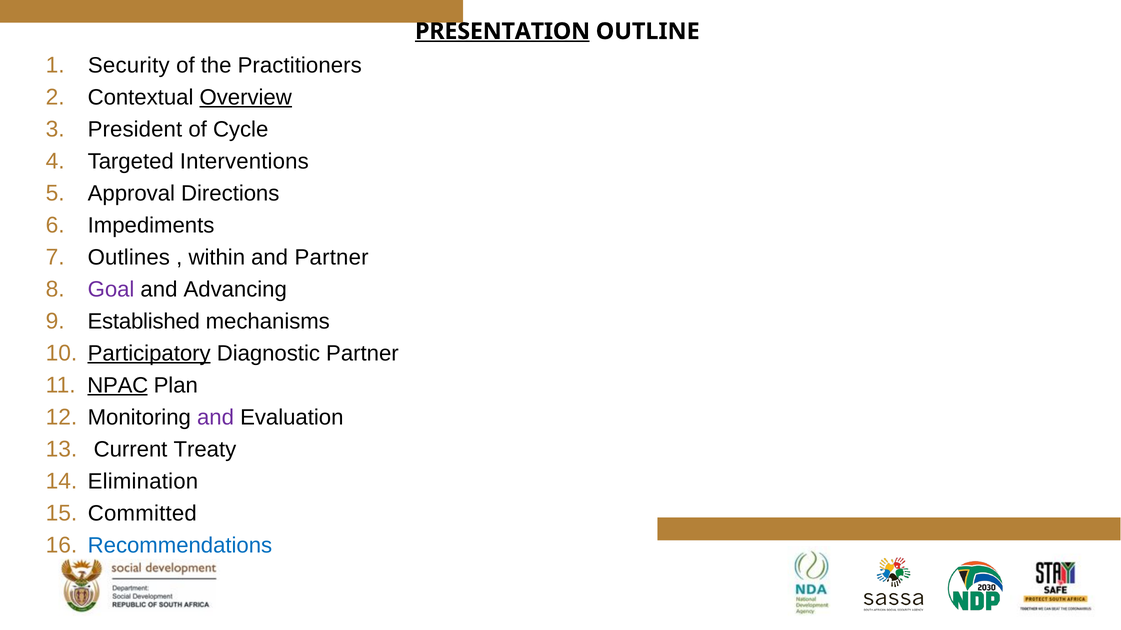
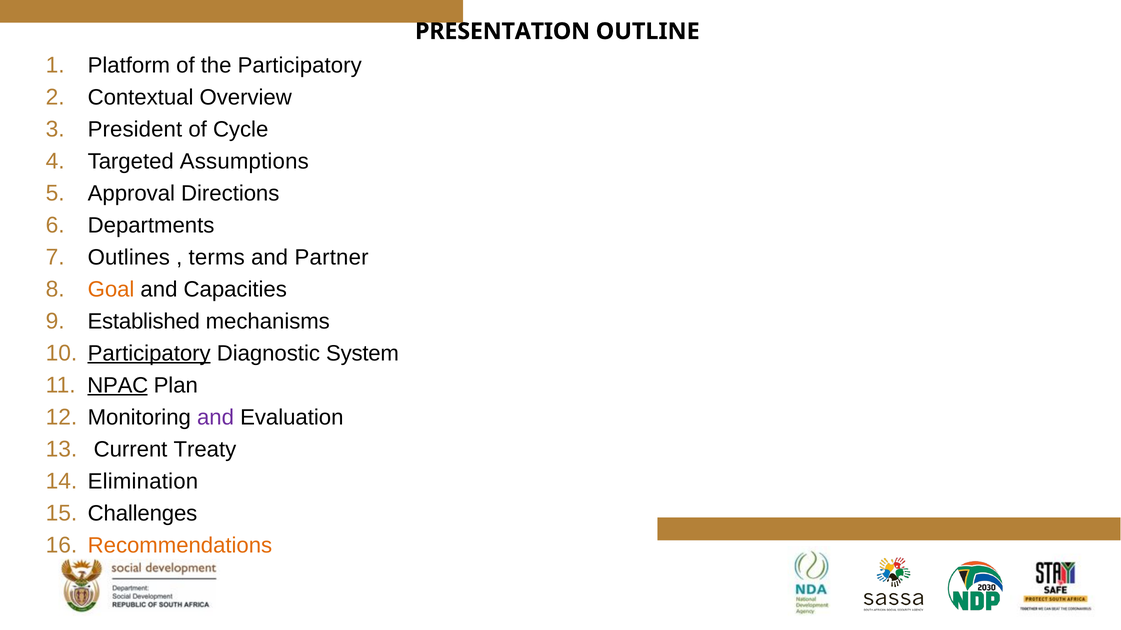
PRESENTATION underline: present -> none (503, 31)
Security: Security -> Platform (129, 65)
the Practitioners: Practitioners -> Participatory (300, 65)
Overview underline: present -> none (246, 97)
Interventions: Interventions -> Assumptions (244, 161)
Impediments: Impediments -> Departments (151, 225)
within: within -> terms (217, 258)
Goal colour: purple -> orange (111, 290)
Advancing: Advancing -> Capacities (235, 290)
Diagnostic Partner: Partner -> System (363, 354)
Committed: Committed -> Challenges (142, 514)
Recommendations colour: blue -> orange (180, 546)
